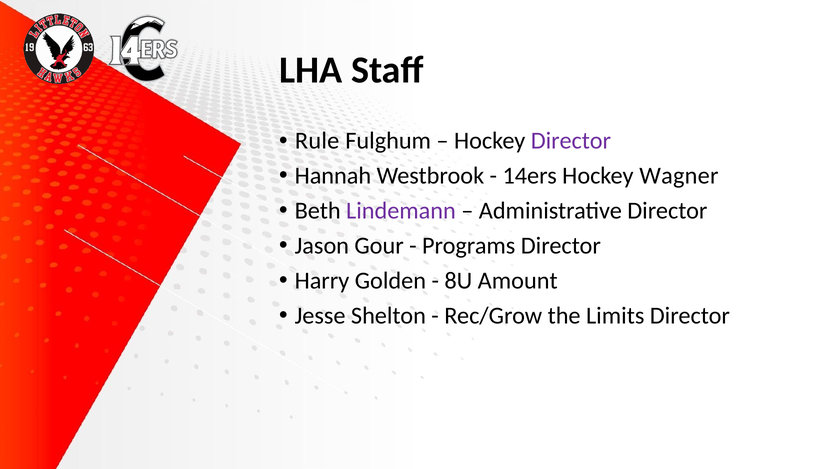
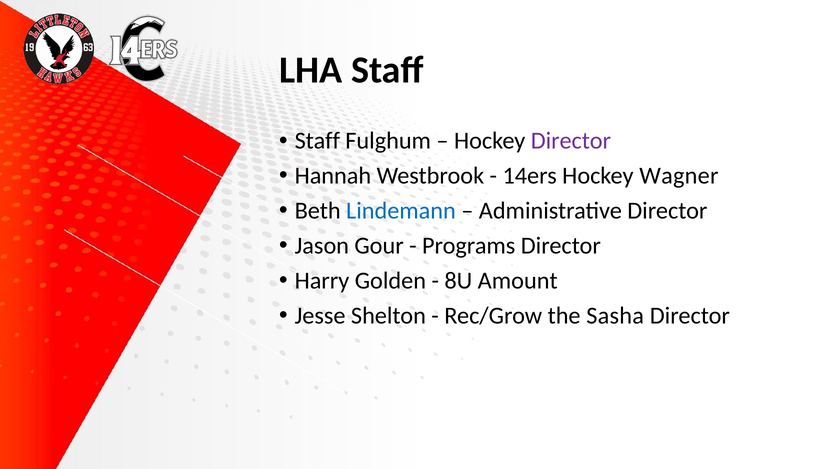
Rule: Rule -> Staff (317, 141)
Lindemann colour: purple -> blue (401, 211)
Limits: Limits -> Sasha (615, 315)
